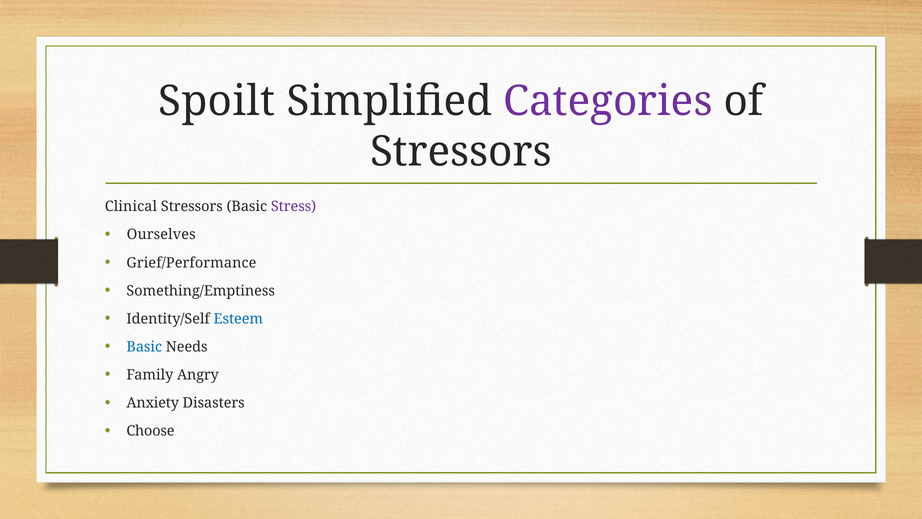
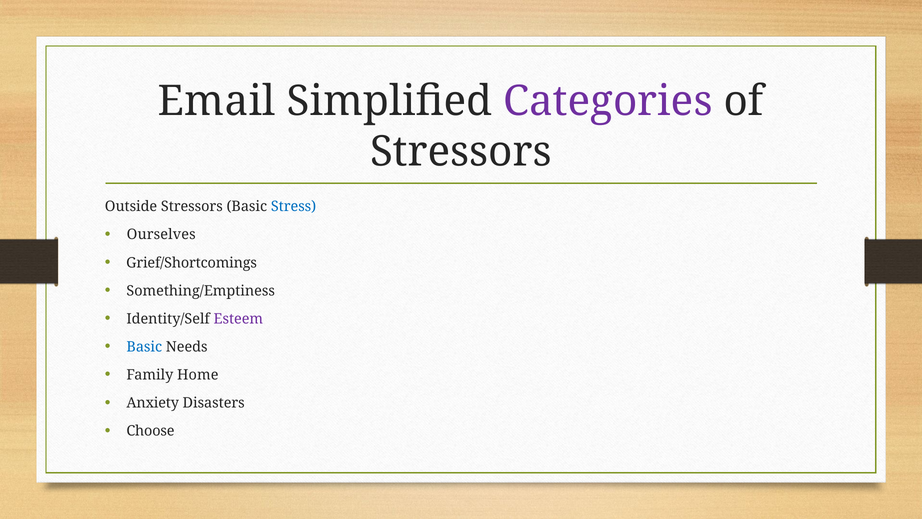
Spoilt: Spoilt -> Email (217, 101)
Clinical: Clinical -> Outside (131, 206)
Stress colour: purple -> blue (294, 206)
Grief/Performance: Grief/Performance -> Grief/Shortcomings (192, 263)
Esteem colour: blue -> purple (238, 319)
Angry: Angry -> Home (198, 375)
